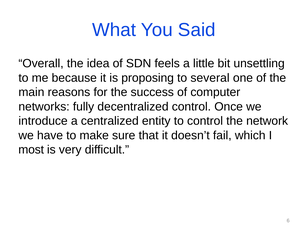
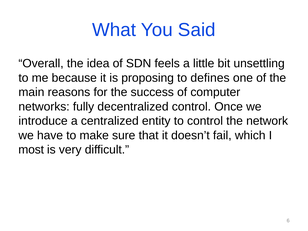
several: several -> defines (210, 78)
